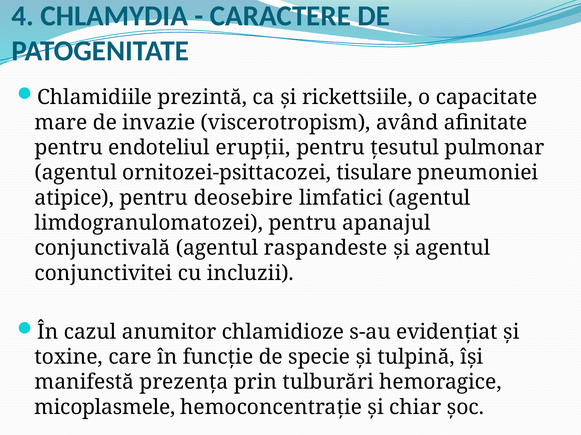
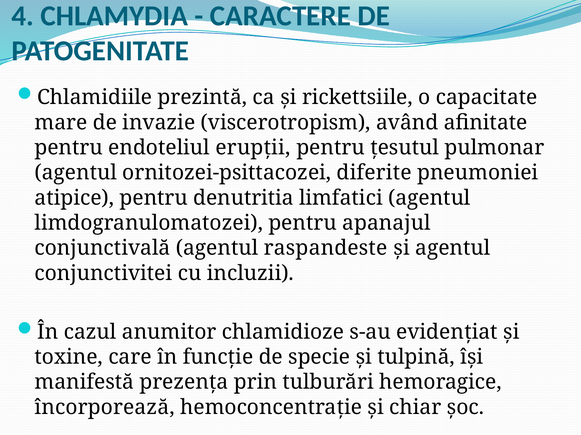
tisulare: tisulare -> diferite (374, 173)
deosebire: deosebire -> denutritia (243, 198)
micoplasmele: micoplasmele -> încorporează (105, 408)
